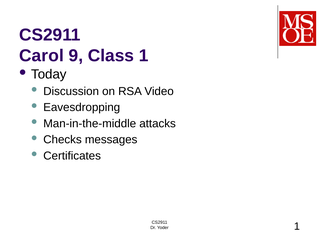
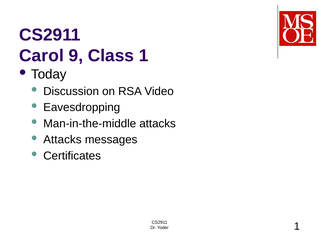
Checks: Checks -> Attacks (62, 140)
